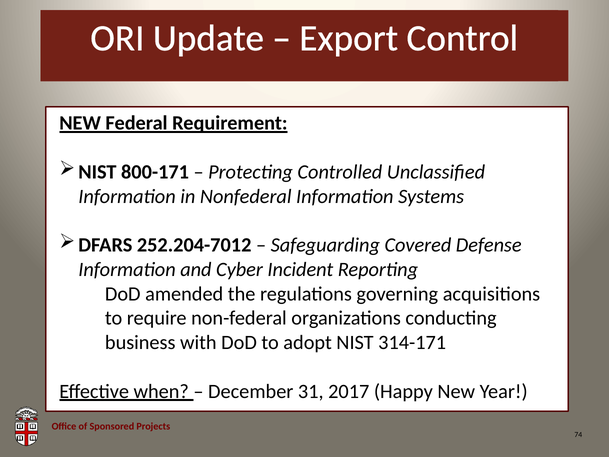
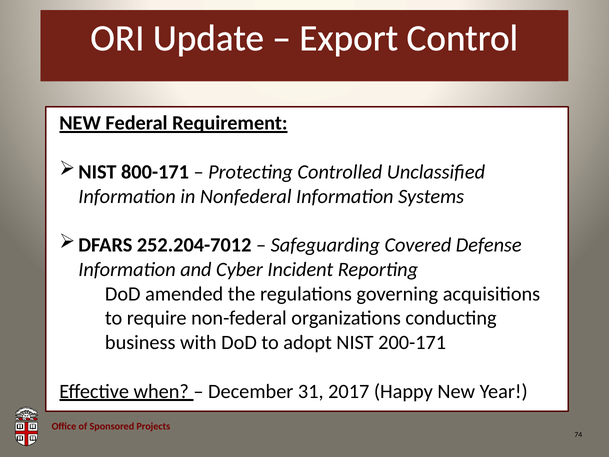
314-171: 314-171 -> 200-171 (412, 342)
